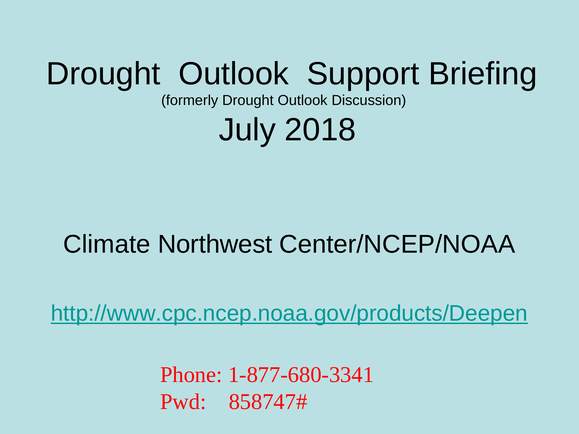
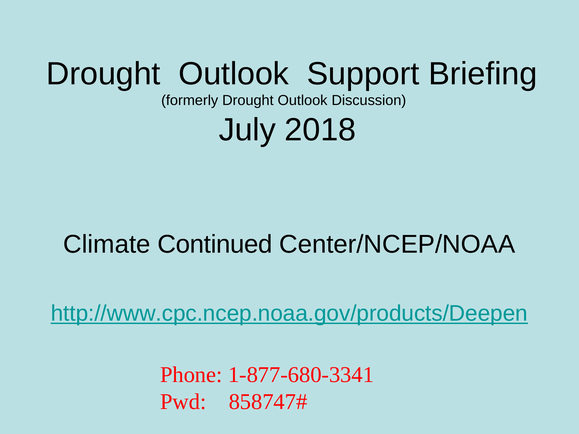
Northwest: Northwest -> Continued (215, 244)
